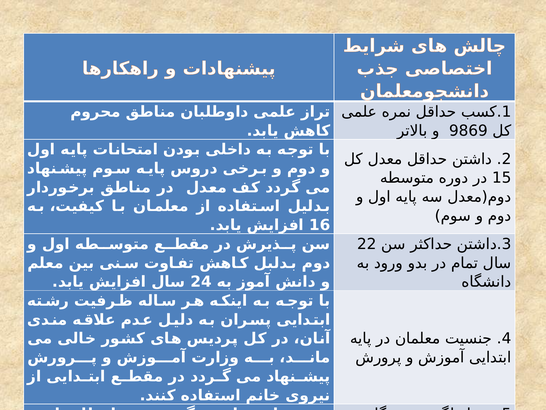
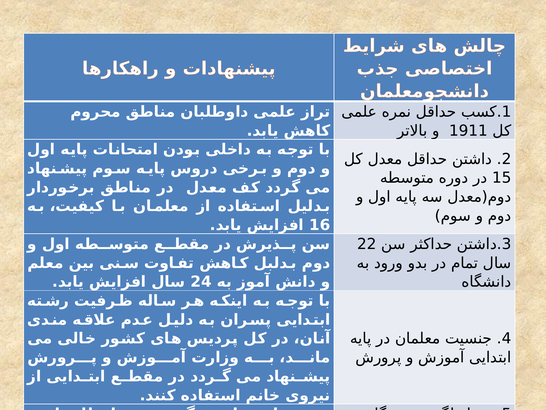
9869: 9869 -> 1911 (468, 131)
